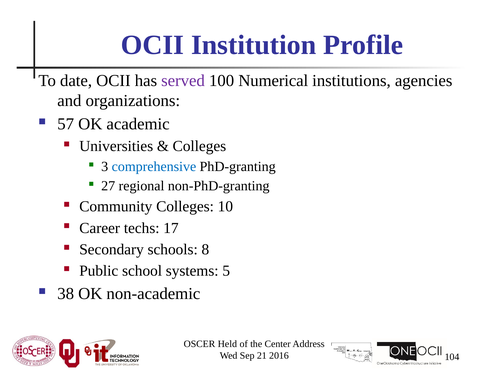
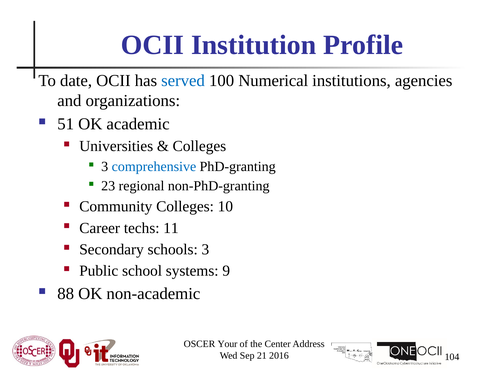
served colour: purple -> blue (183, 81)
57: 57 -> 51 (66, 124)
27: 27 -> 23 (108, 186)
17: 17 -> 11 (171, 228)
schools 8: 8 -> 3 (205, 250)
5: 5 -> 9 (226, 271)
38: 38 -> 88 (66, 294)
Held: Held -> Your (227, 345)
